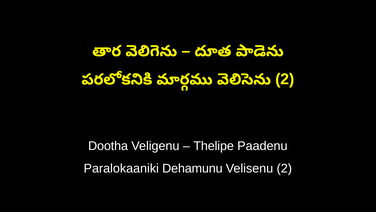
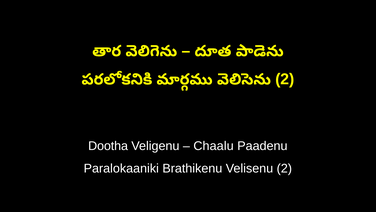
Thelipe: Thelipe -> Chaalu (214, 146)
Dehamunu: Dehamunu -> Brathikenu (192, 168)
